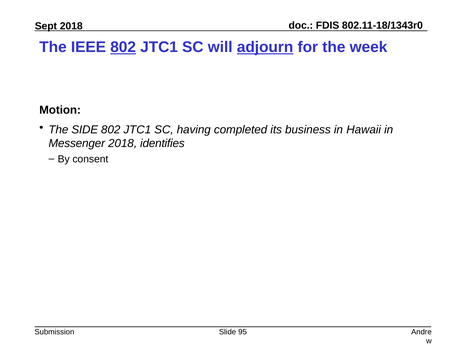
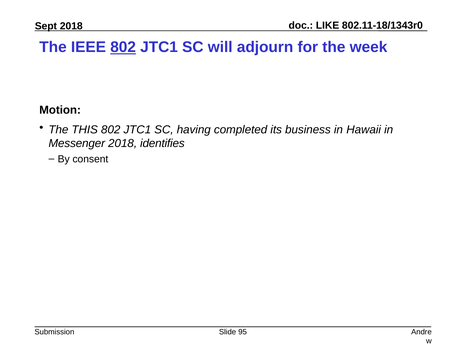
FDIS: FDIS -> LIKE (328, 25)
adjourn underline: present -> none (265, 47)
SIDE: SIDE -> THIS (85, 130)
